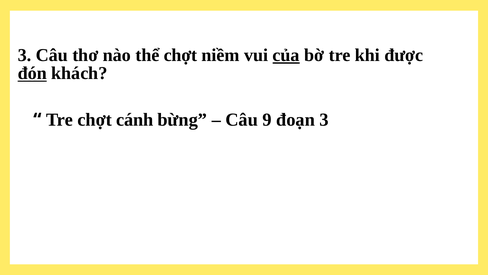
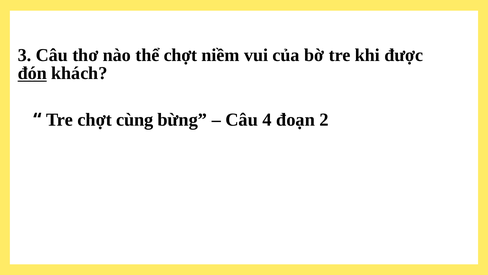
của underline: present -> none (286, 55)
cánh: cánh -> cùng (135, 120)
9: 9 -> 4 (267, 120)
đoạn 3: 3 -> 2 (324, 120)
